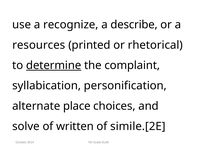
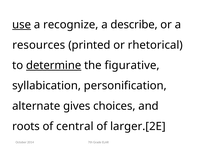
use underline: none -> present (22, 25)
complaint: complaint -> figurative (132, 65)
place: place -> gives (77, 106)
solve: solve -> roots (26, 126)
written: written -> central (75, 126)
simile.[2E: simile.[2E -> larger.[2E (138, 126)
